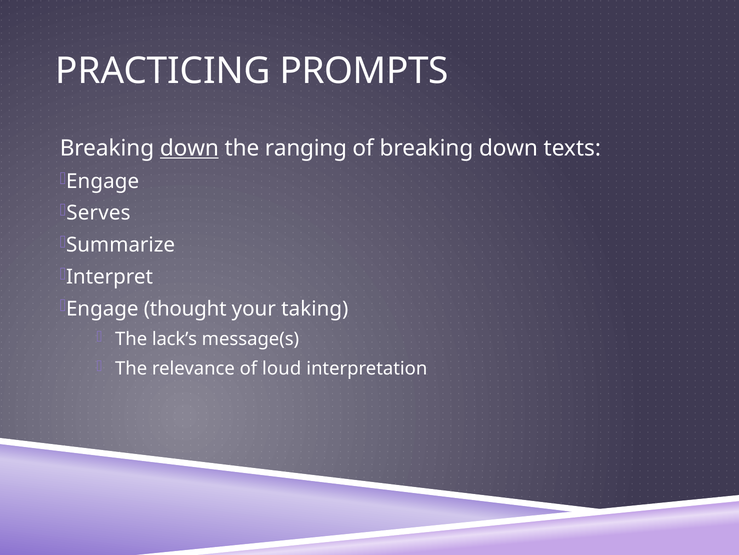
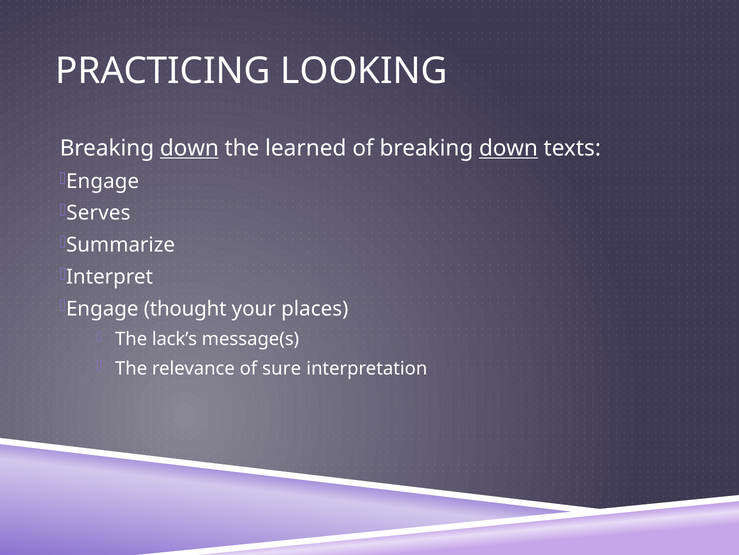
PROMPTS: PROMPTS -> LOOKING (364, 71)
ranging: ranging -> learned (306, 148)
down underline: none -> present (508, 148)
taking: taking -> places (315, 308)
loud: loud -> sure (282, 368)
